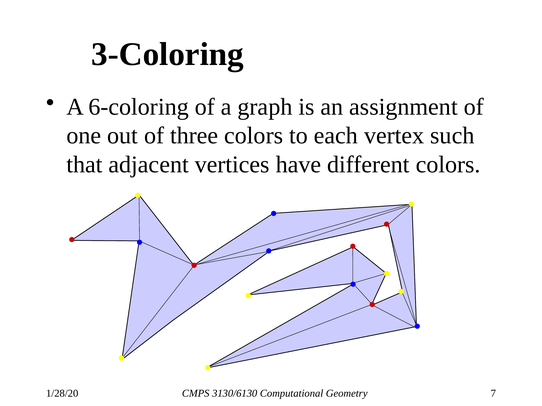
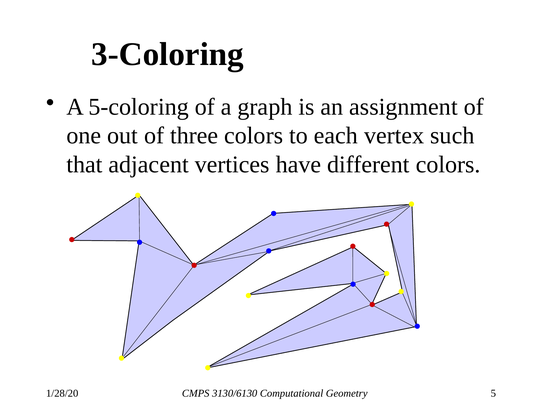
6-coloring: 6-coloring -> 5-coloring (139, 107)
7: 7 -> 5 (493, 394)
